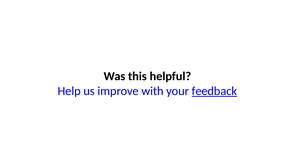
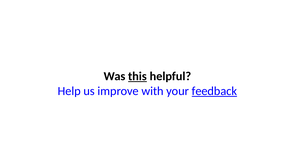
this underline: none -> present (138, 76)
